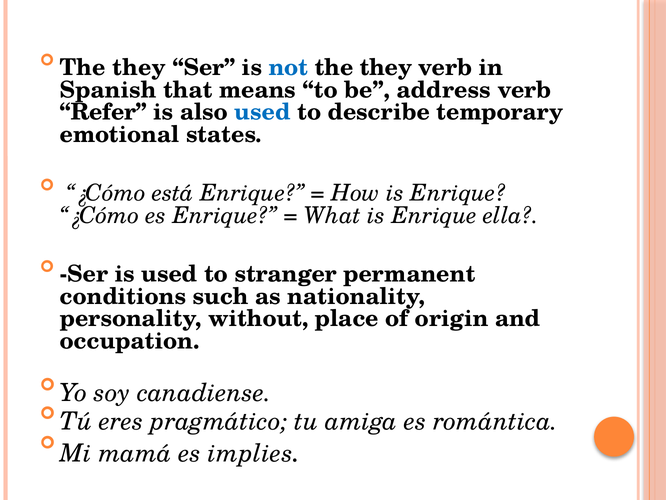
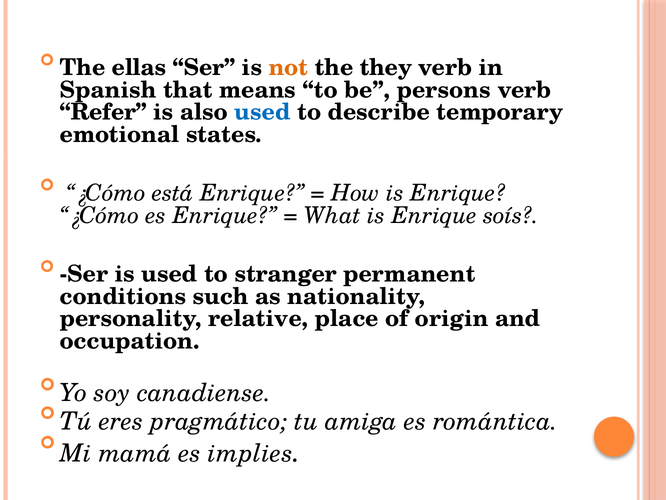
they: they -> ellas (139, 68)
not colour: blue -> orange (288, 68)
address: address -> persons (444, 90)
ella: ella -> soís (511, 215)
without: without -> relative (258, 318)
